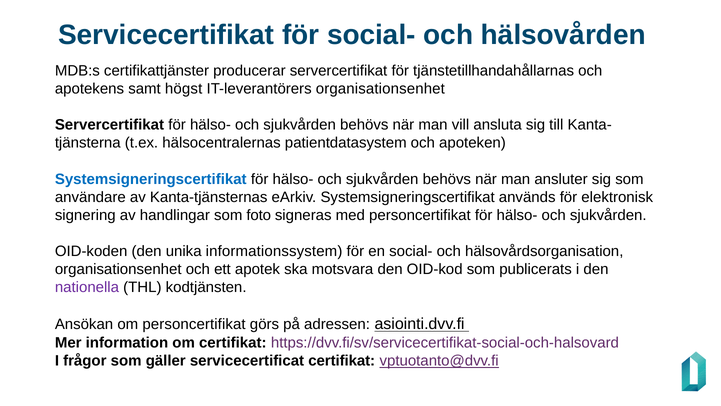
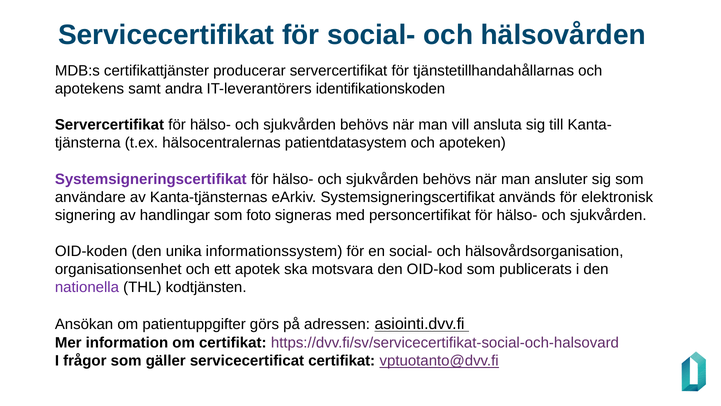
högst: högst -> andra (184, 89)
IT-leverantörers organisationsenhet: organisationsenhet -> identifikationskoden (380, 89)
Systemsigneringscertifikat colour: blue -> purple (151, 179)
om personcertifikat: personcertifikat -> patientuppgifter (194, 324)
